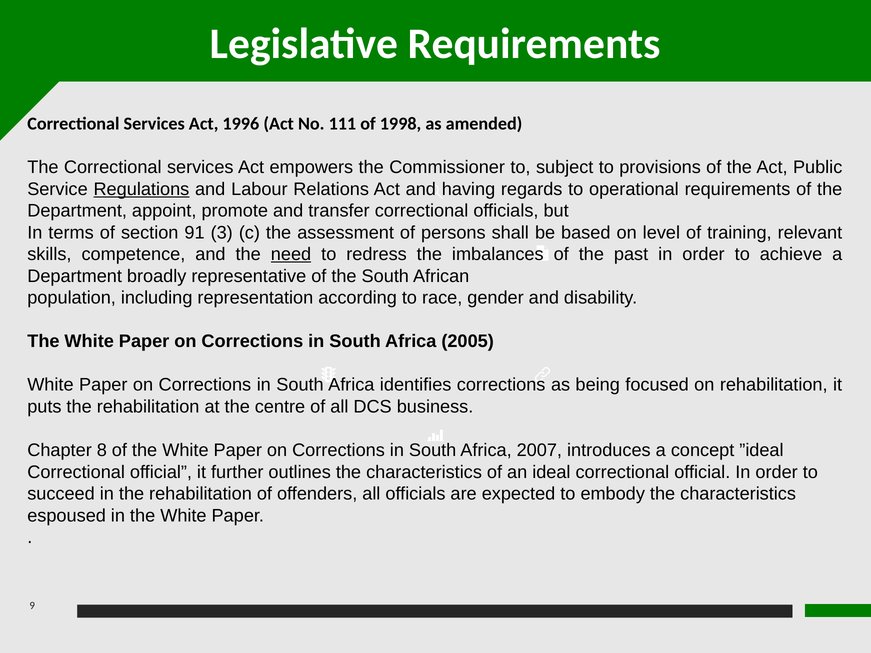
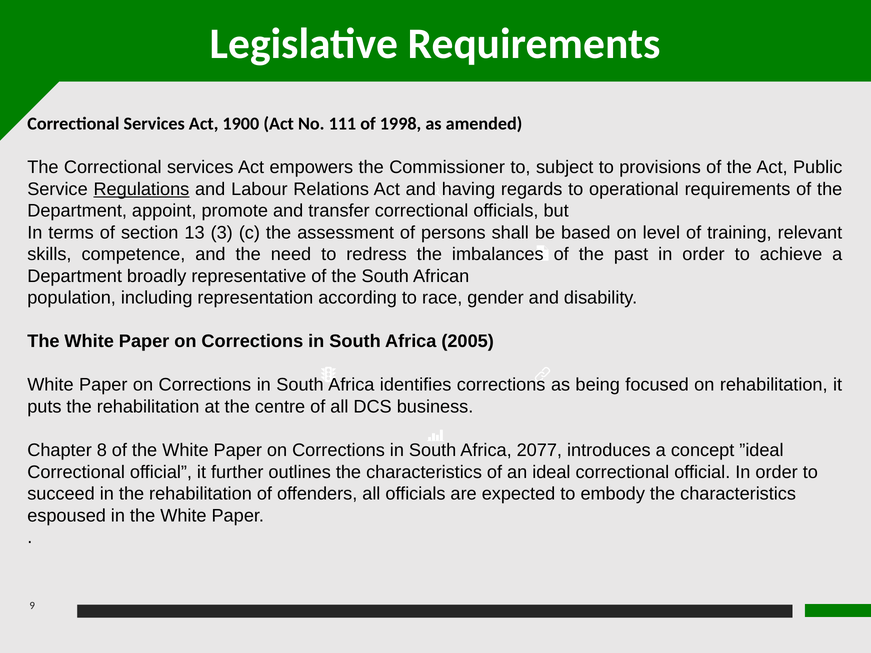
1996: 1996 -> 1900 (241, 124)
91: 91 -> 13 (195, 233)
need underline: present -> none (291, 254)
2007: 2007 -> 2077 (539, 450)
